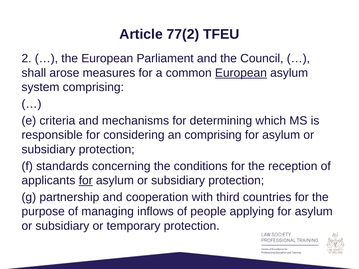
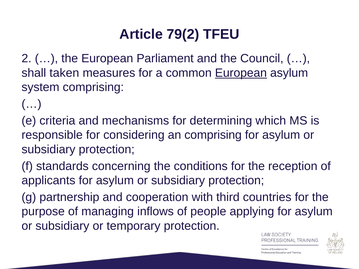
77(2: 77(2 -> 79(2 (183, 34)
arose: arose -> taken (64, 73)
for underline: present -> none (86, 181)
